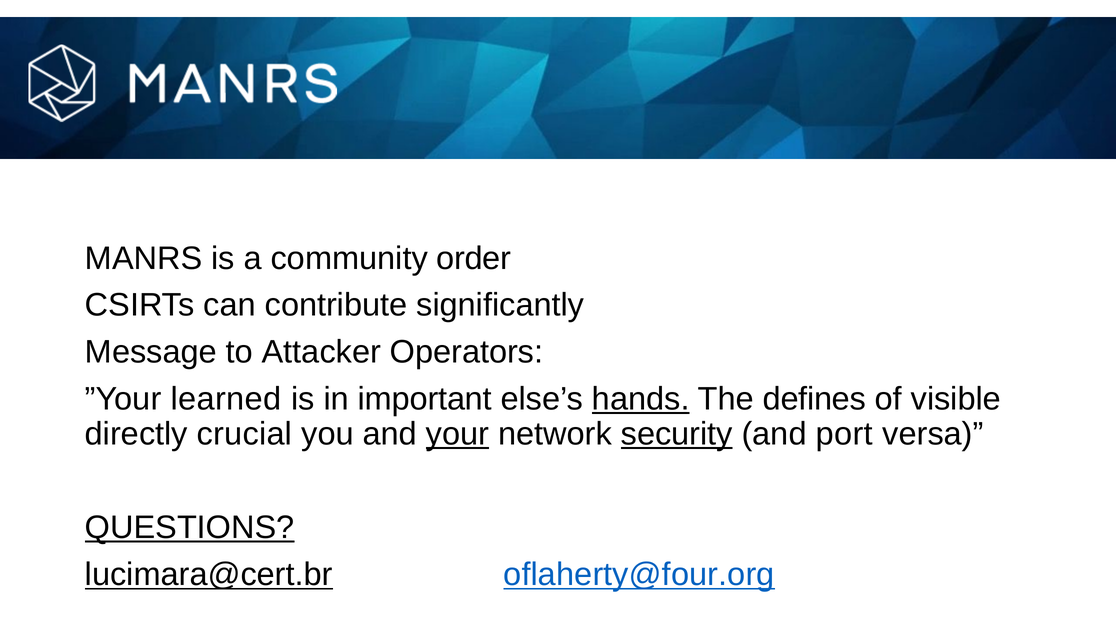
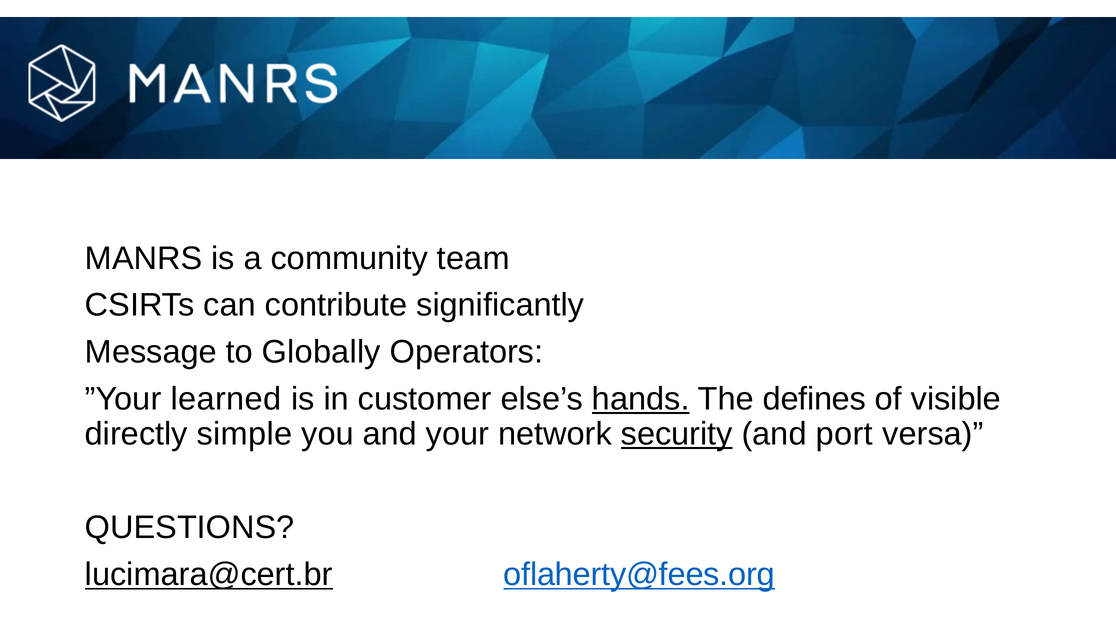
order: order -> team (473, 258)
Attacker: Attacker -> Globally (321, 352)
important: important -> customer (425, 399)
crucial: crucial -> simple (244, 434)
your underline: present -> none (458, 434)
QUESTIONS underline: present -> none (190, 527)
oflaherty@four.org: oflaherty@four.org -> oflaherty@fees.org (639, 574)
